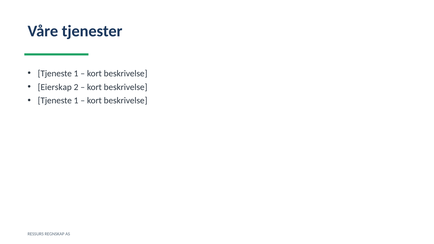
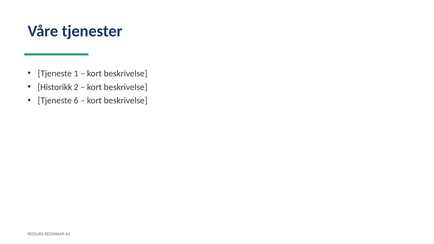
Eierskap: Eierskap -> Historikk (55, 87)
1: 1 -> 6 (76, 101)
